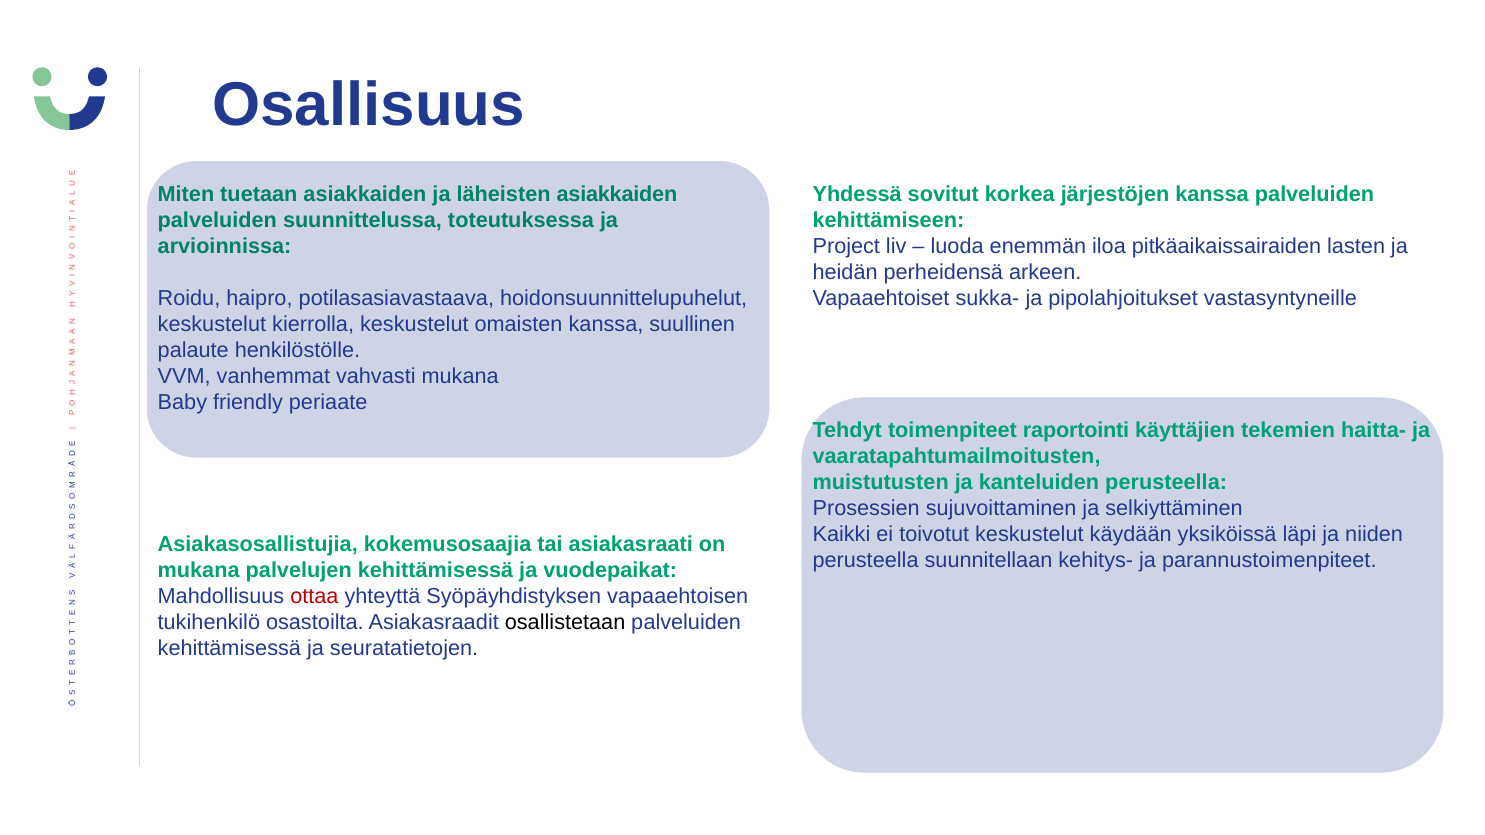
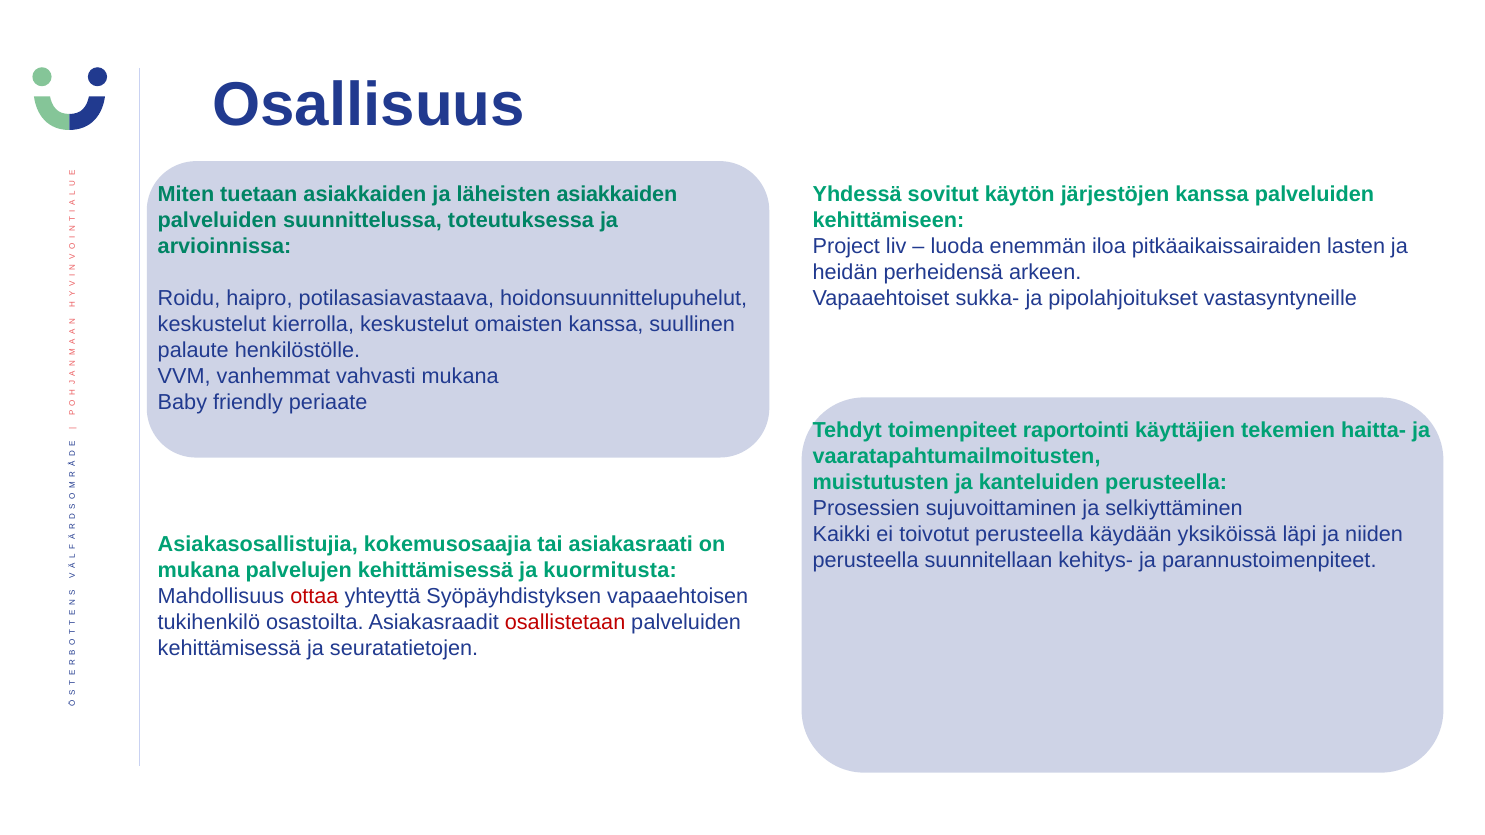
korkea: korkea -> käytön (1020, 194)
toivotut keskustelut: keskustelut -> perusteella (1029, 535)
vuodepaikat: vuodepaikat -> kuormitusta (610, 570)
osallistetaan colour: black -> red (565, 622)
